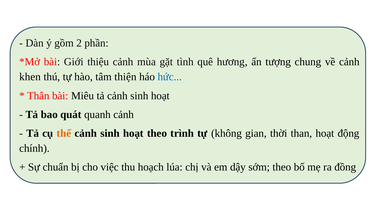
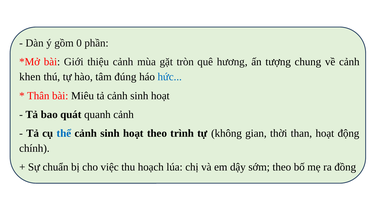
2: 2 -> 0 (79, 43)
tình: tình -> tròn (185, 62)
thiện: thiện -> đúng (125, 77)
thể colour: orange -> blue (64, 134)
